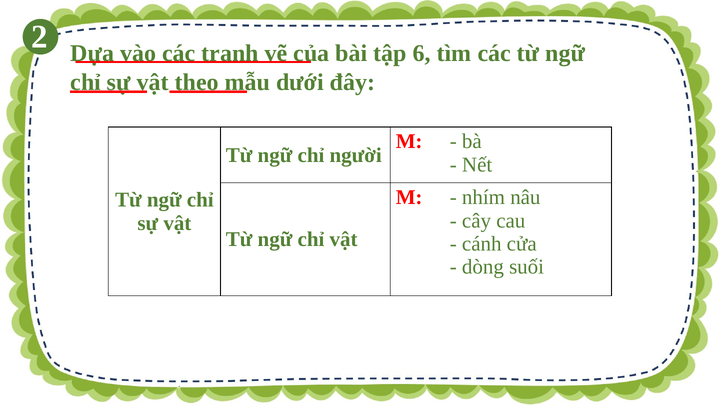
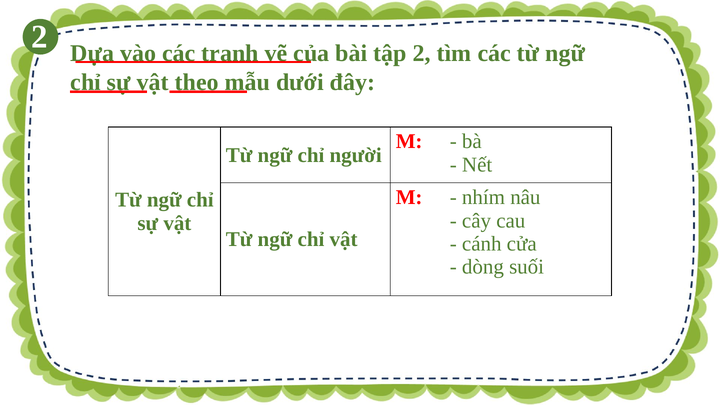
tập 6: 6 -> 2 (422, 53)
